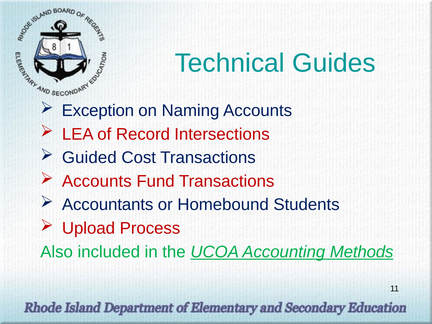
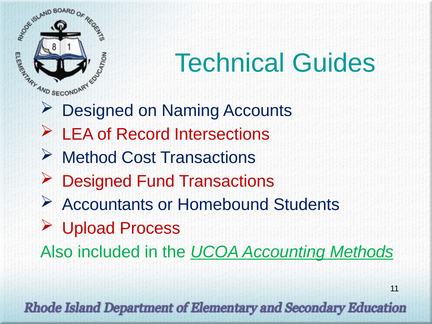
Exception: Exception -> Designed (98, 111)
Guided: Guided -> Method (89, 158)
Accounts: Accounts -> Designed (97, 181)
